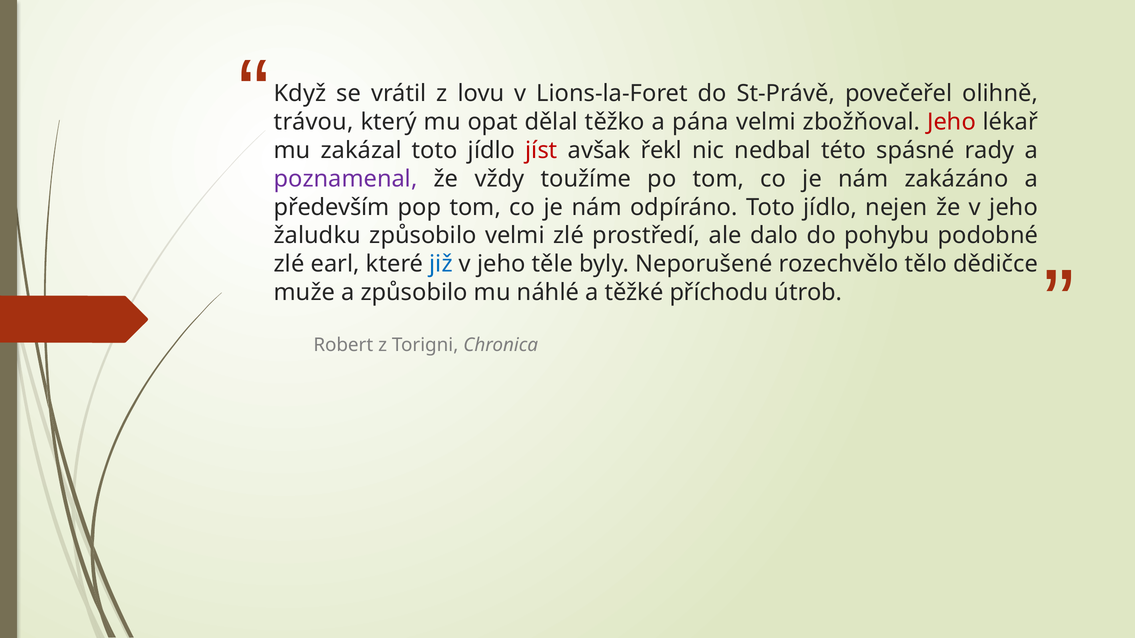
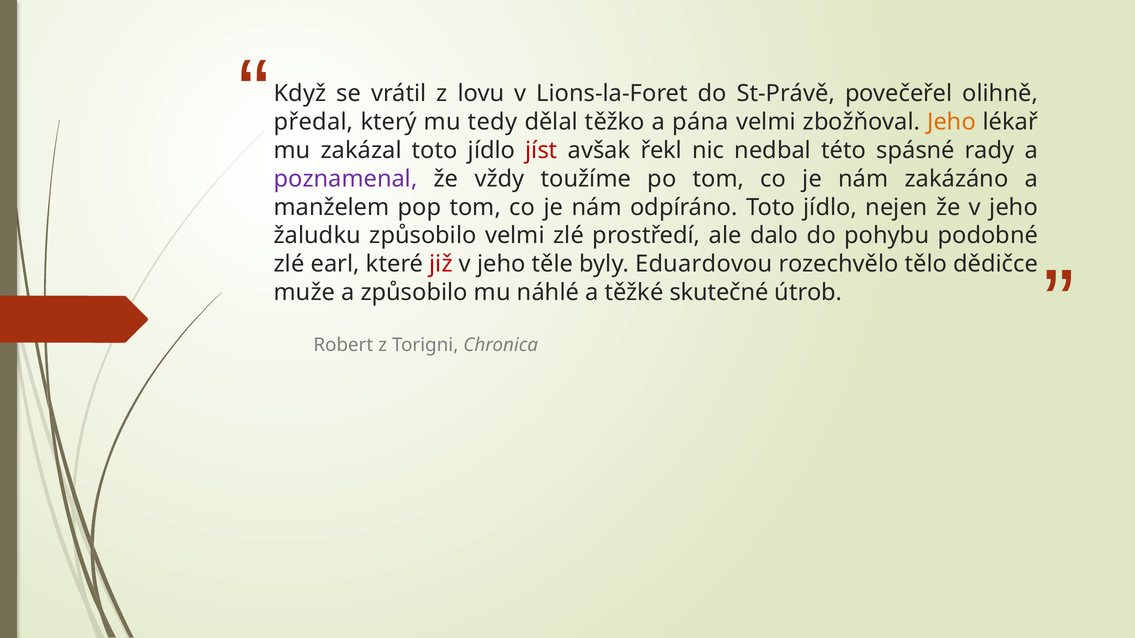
trávou: trávou -> předal (314, 122)
opat: opat -> tedy (493, 122)
Jeho colour: red -> orange (951, 122)
především: především -> manželem (332, 207)
již colour: blue -> red (441, 264)
Neporušené: Neporušené -> Eduardovou (704, 264)
příchodu: příchodu -> skutečné (719, 293)
